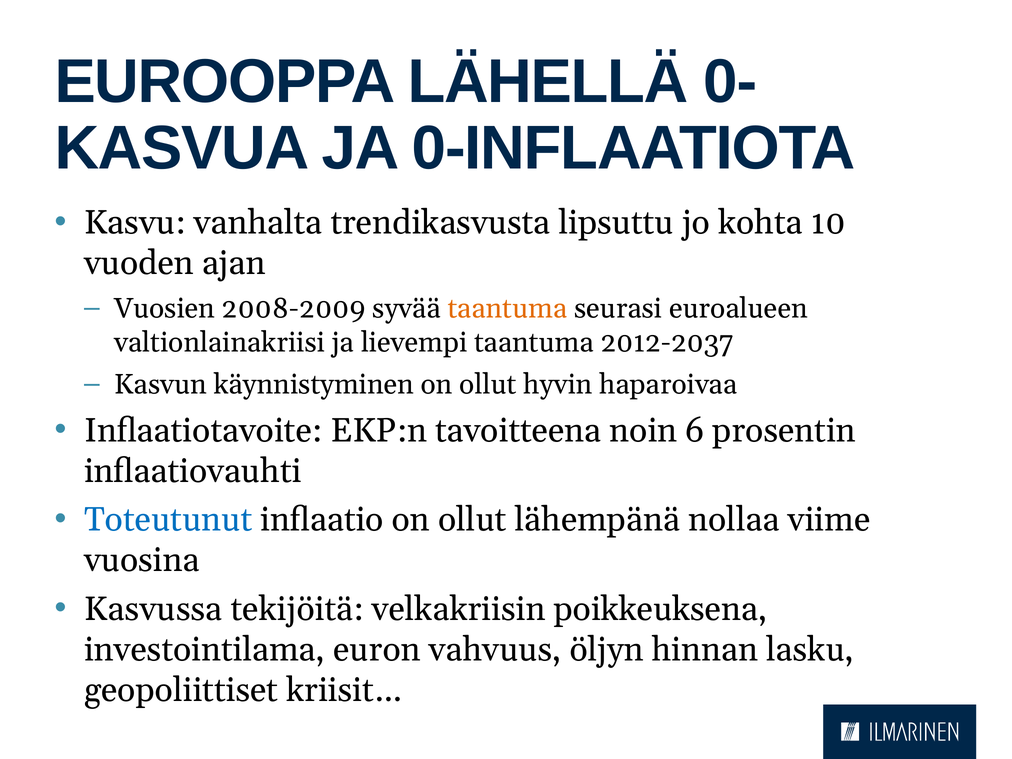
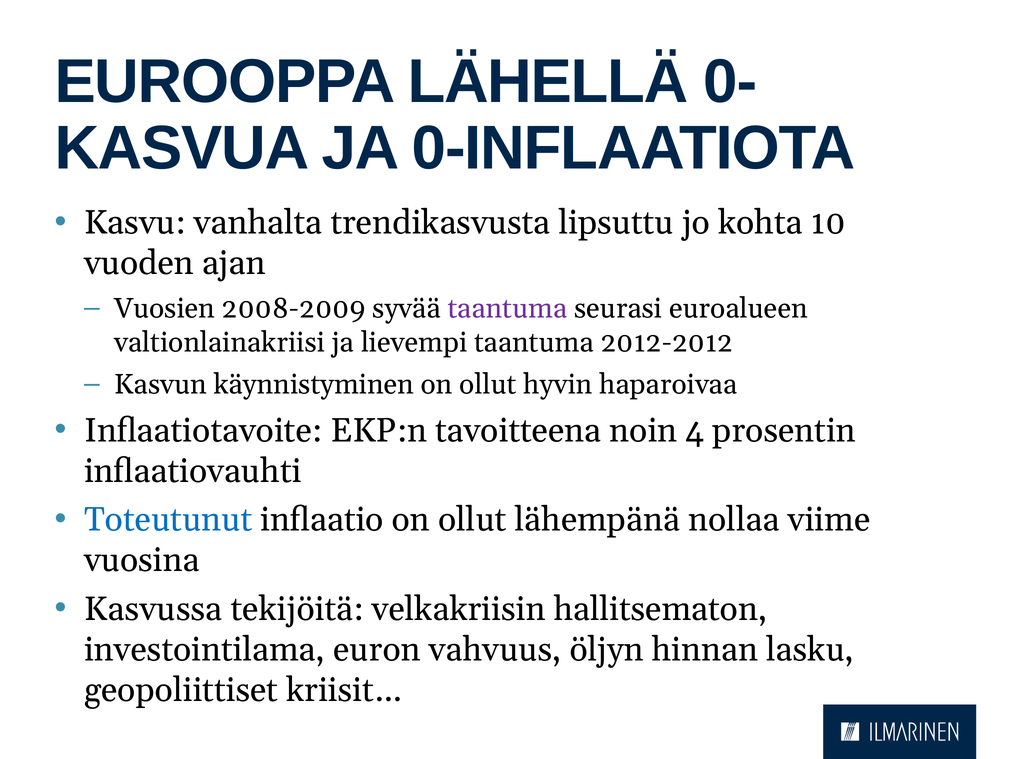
taantuma colour: orange -> purple (507, 309)
2012-2037: 2012-2037 -> 2012-2012 (667, 342)
6: 6 -> 4 (695, 430)
poikkeuksena: poikkeuksena -> hallitsematon (660, 609)
